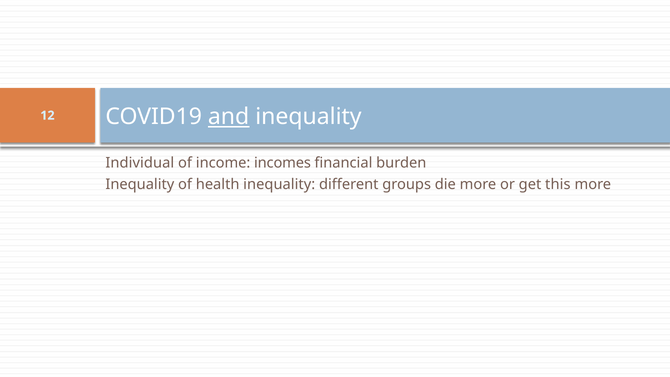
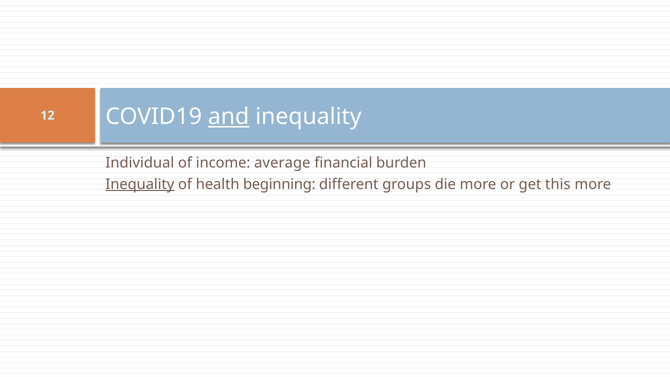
incomes: incomes -> average (282, 163)
Inequality underline: none -> present (140, 184)
health inequality: inequality -> beginning (279, 184)
